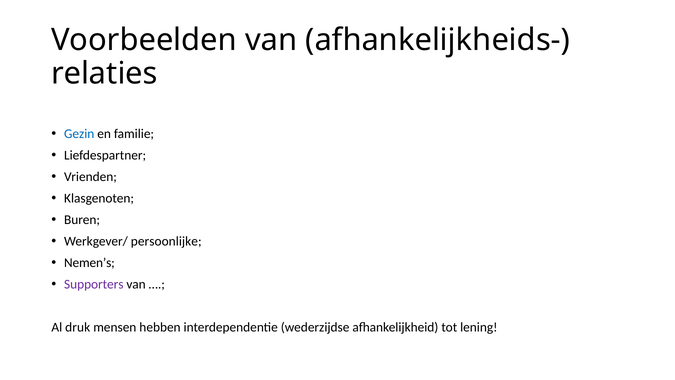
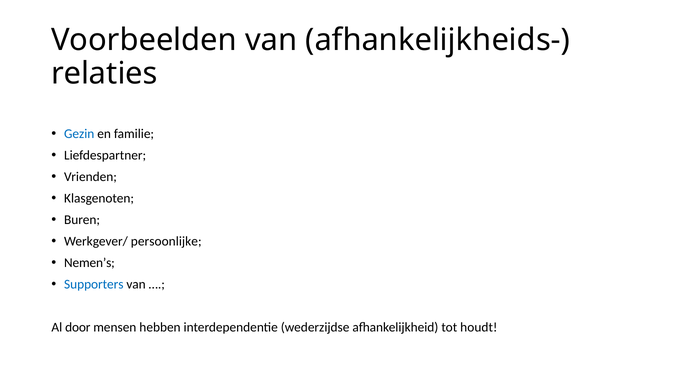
Supporters colour: purple -> blue (94, 284)
druk: druk -> door (78, 327)
lening: lening -> houdt (479, 327)
